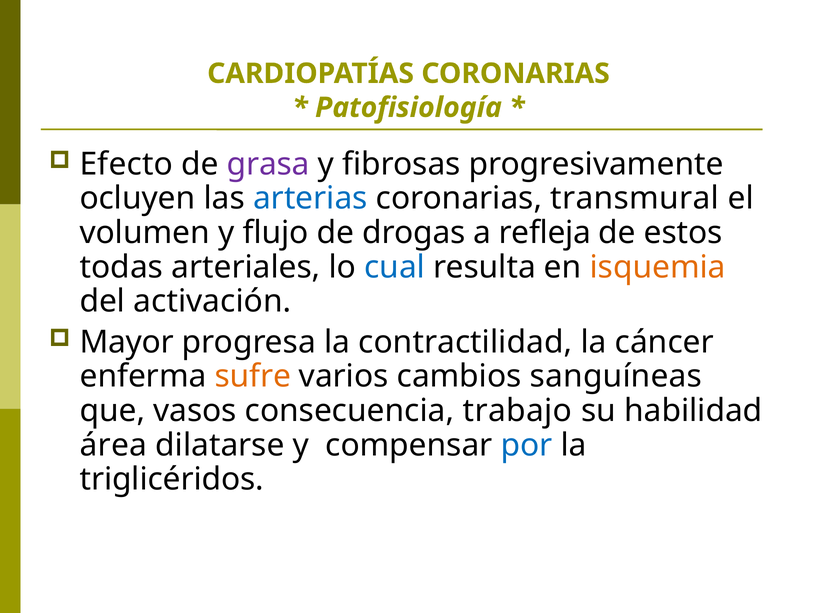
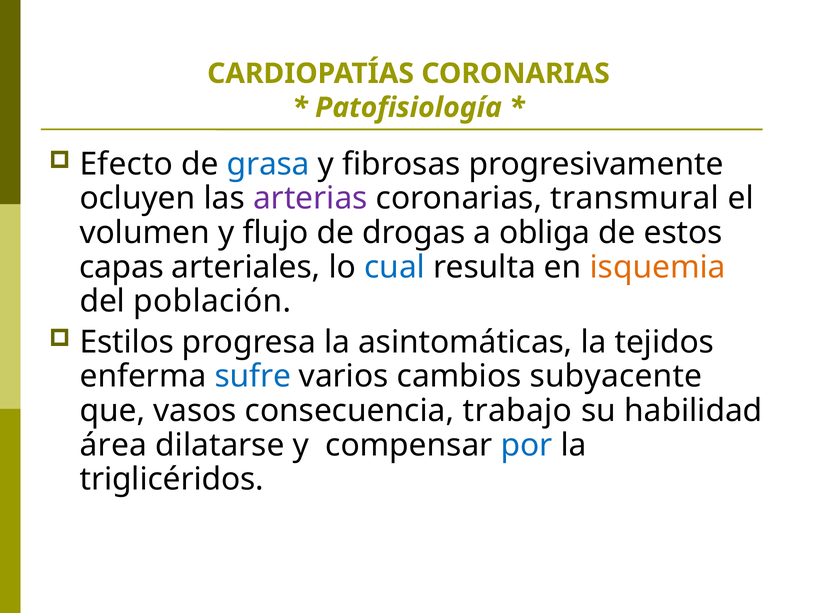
grasa colour: purple -> blue (268, 164)
arterias colour: blue -> purple (310, 198)
refleja: refleja -> obliga (545, 233)
todas: todas -> capas (122, 267)
activación: activación -> población (212, 301)
Mayor: Mayor -> Estilos (127, 342)
contractilidad: contractilidad -> asintomáticas (465, 342)
cáncer: cáncer -> tejidos (664, 342)
sufre colour: orange -> blue (253, 376)
sanguíneas: sanguíneas -> subyacente (616, 376)
